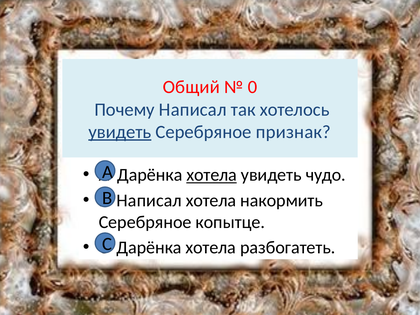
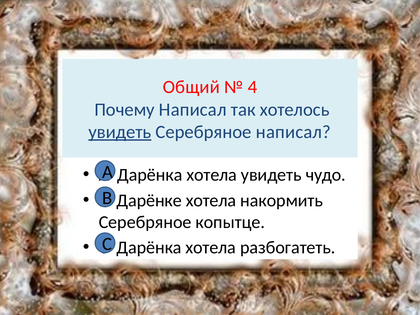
0: 0 -> 4 (252, 87)
Серебряное признак: признак -> написал (293, 132)
хотела underline: present -> none (212, 175)
Написал: Написал -> Дарёнке (149, 200)
